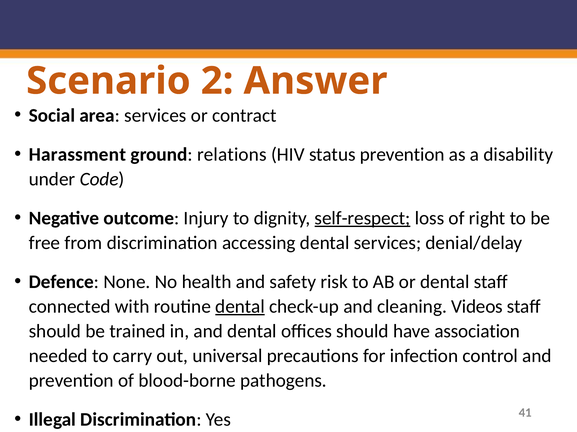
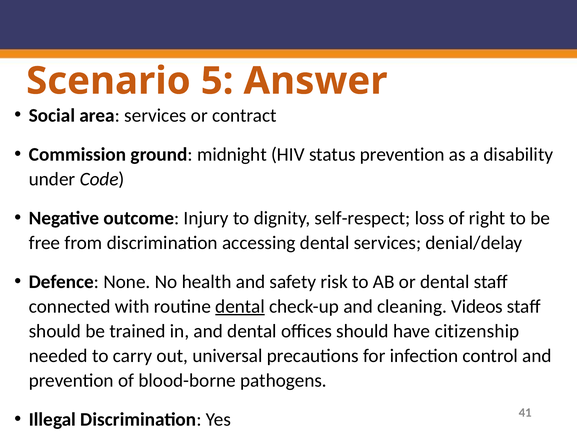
2: 2 -> 5 (217, 81)
Harassment: Harassment -> Commission (77, 155)
relations: relations -> midnight (232, 155)
self-respect underline: present -> none (362, 218)
association: association -> citizenship (477, 332)
